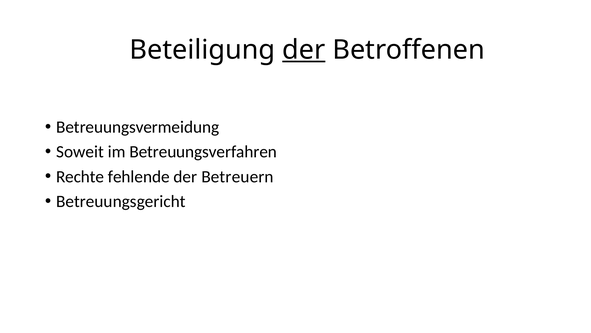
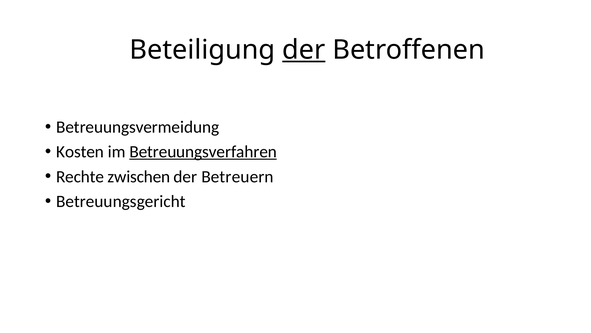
Soweit: Soweit -> Kosten (80, 152)
Betreuungsverfahren underline: none -> present (203, 152)
fehlende: fehlende -> zwischen (139, 176)
